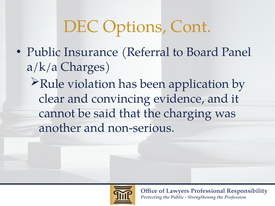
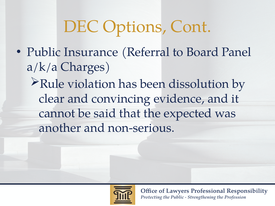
application: application -> dissolution (199, 84)
charging: charging -> expected (188, 113)
